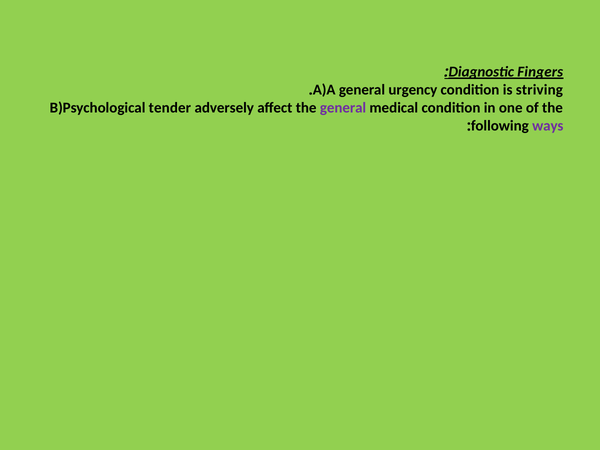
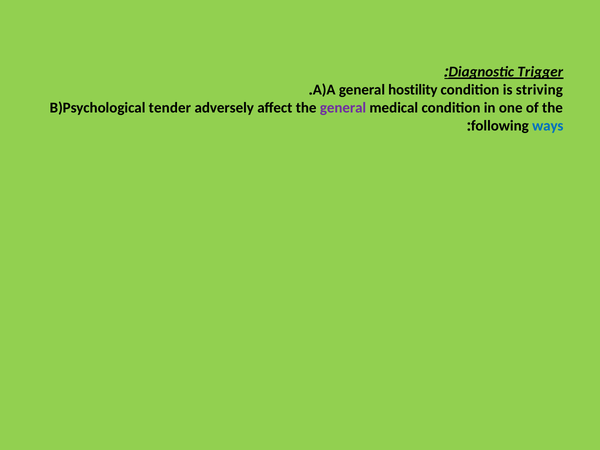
Fingers: Fingers -> Trigger (540, 72)
urgency: urgency -> hostility (413, 90)
ways colour: purple -> blue (548, 126)
